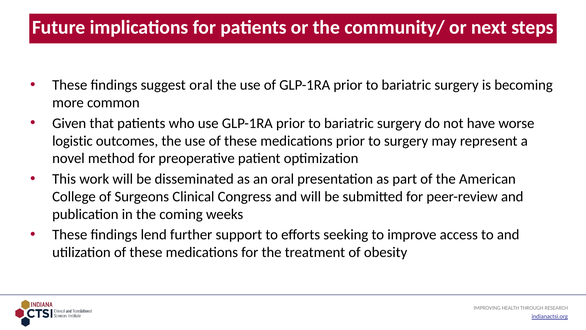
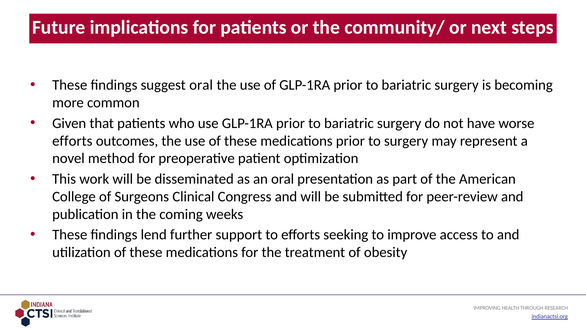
logistic: logistic -> efforts (72, 141)
